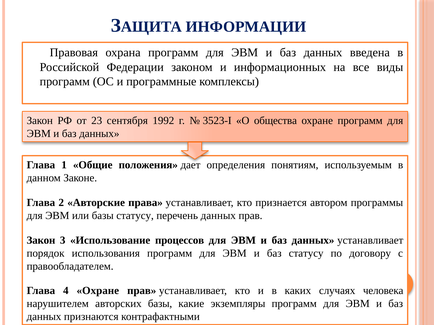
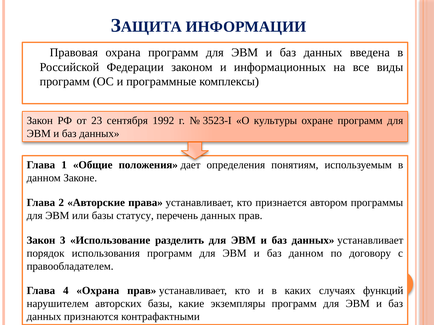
общества: общества -> культуры (275, 121)
процессов: процессов -> разделить (180, 241)
баз статусу: статусу -> данном (306, 254)
4 Охране: Охране -> Охрана (98, 291)
человека: человека -> функций (383, 291)
